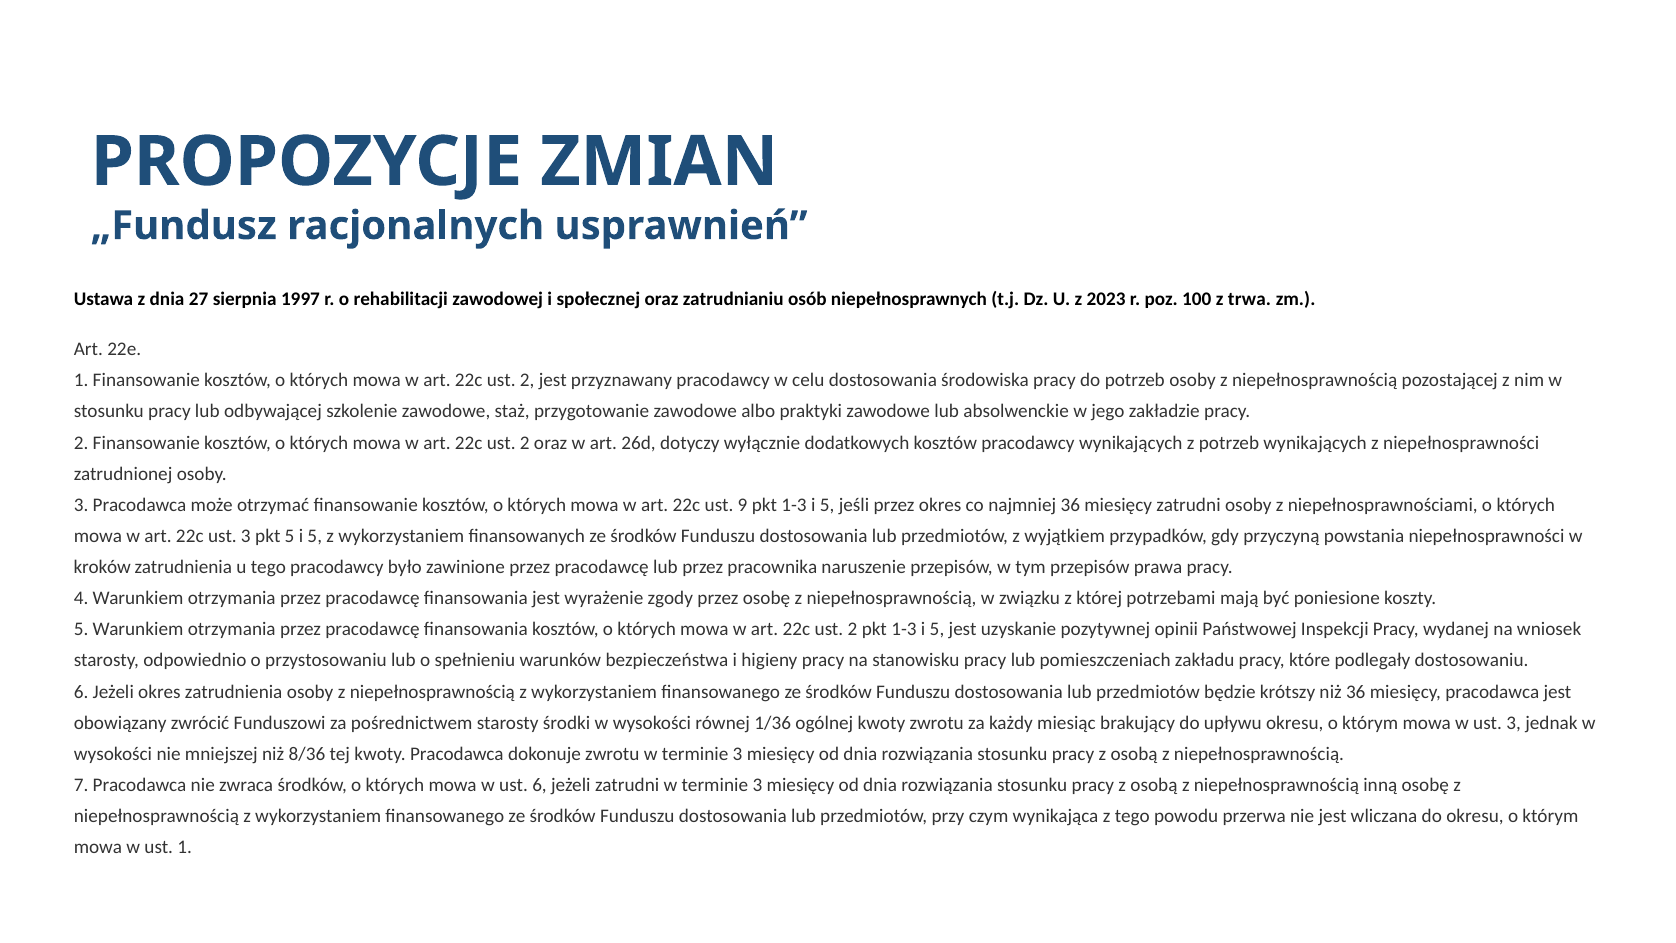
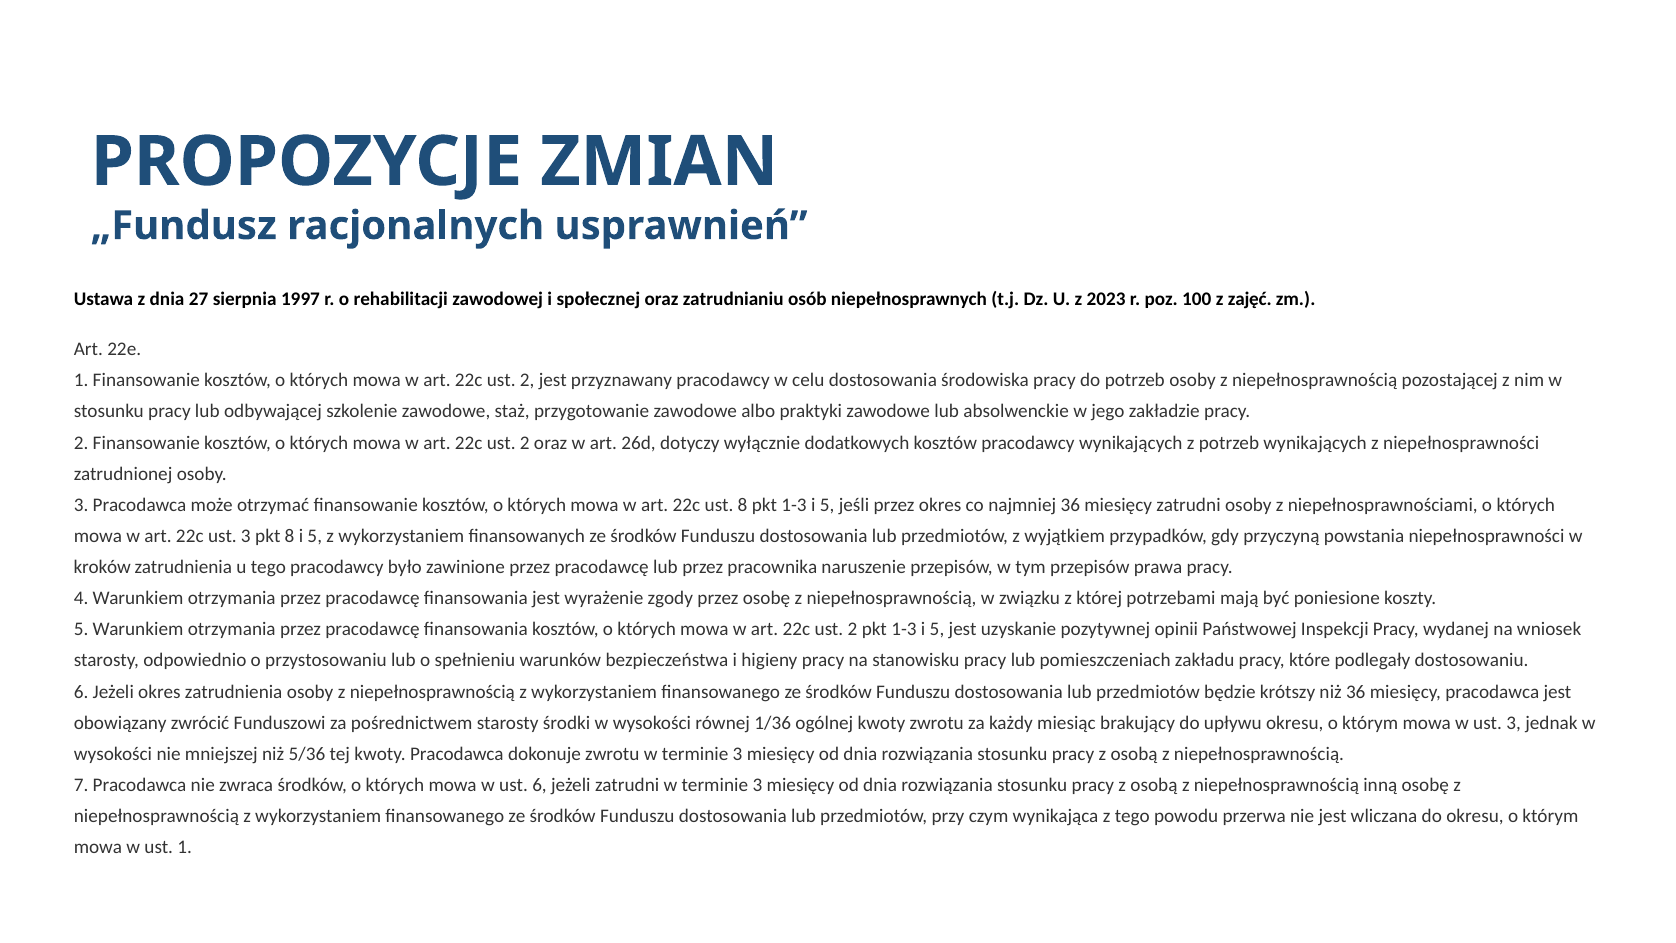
trwa: trwa -> zajęć (1250, 299)
ust 9: 9 -> 8 (743, 505)
pkt 5: 5 -> 8 (290, 536)
8/36: 8/36 -> 5/36 (307, 754)
